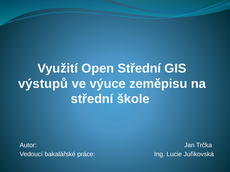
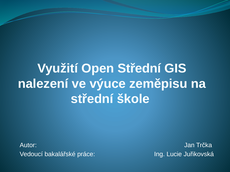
výstupů: výstupů -> nalezení (43, 84)
